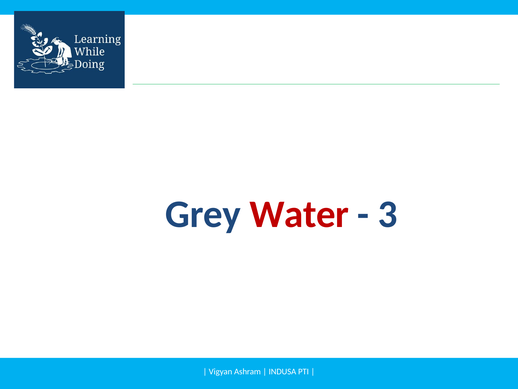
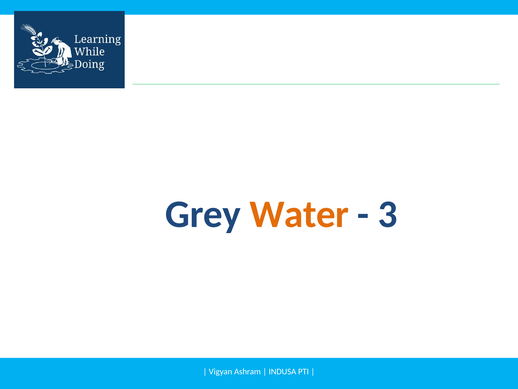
Water colour: red -> orange (299, 214)
